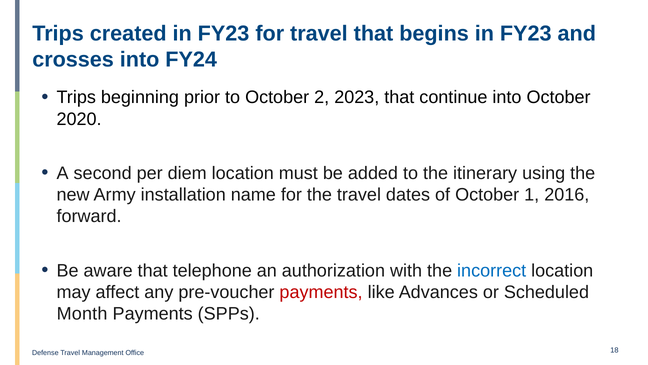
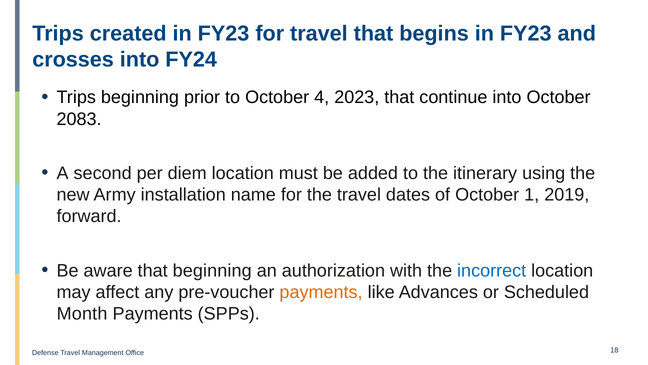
2: 2 -> 4 (322, 97)
2020: 2020 -> 2083 (79, 119)
2016: 2016 -> 2019 (567, 195)
that telephone: telephone -> beginning (212, 270)
payments colour: red -> orange (321, 292)
